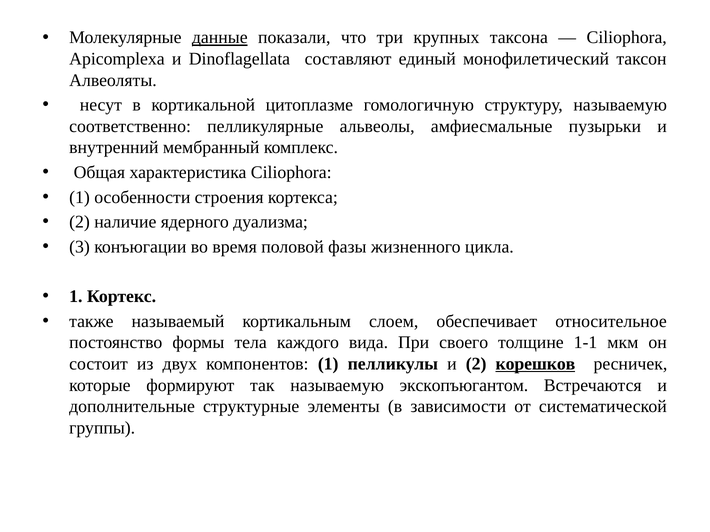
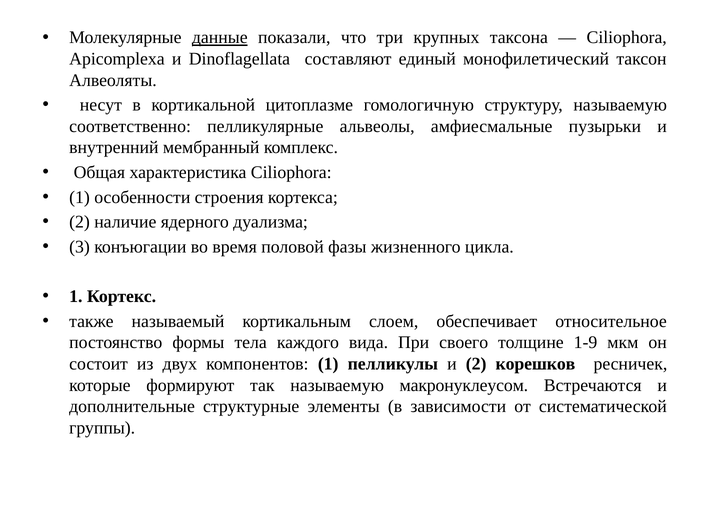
1-1: 1-1 -> 1-9 (586, 343)
корешков underline: present -> none (535, 364)
экскопъюгантом: экскопъюгантом -> макронуклеусом (464, 386)
